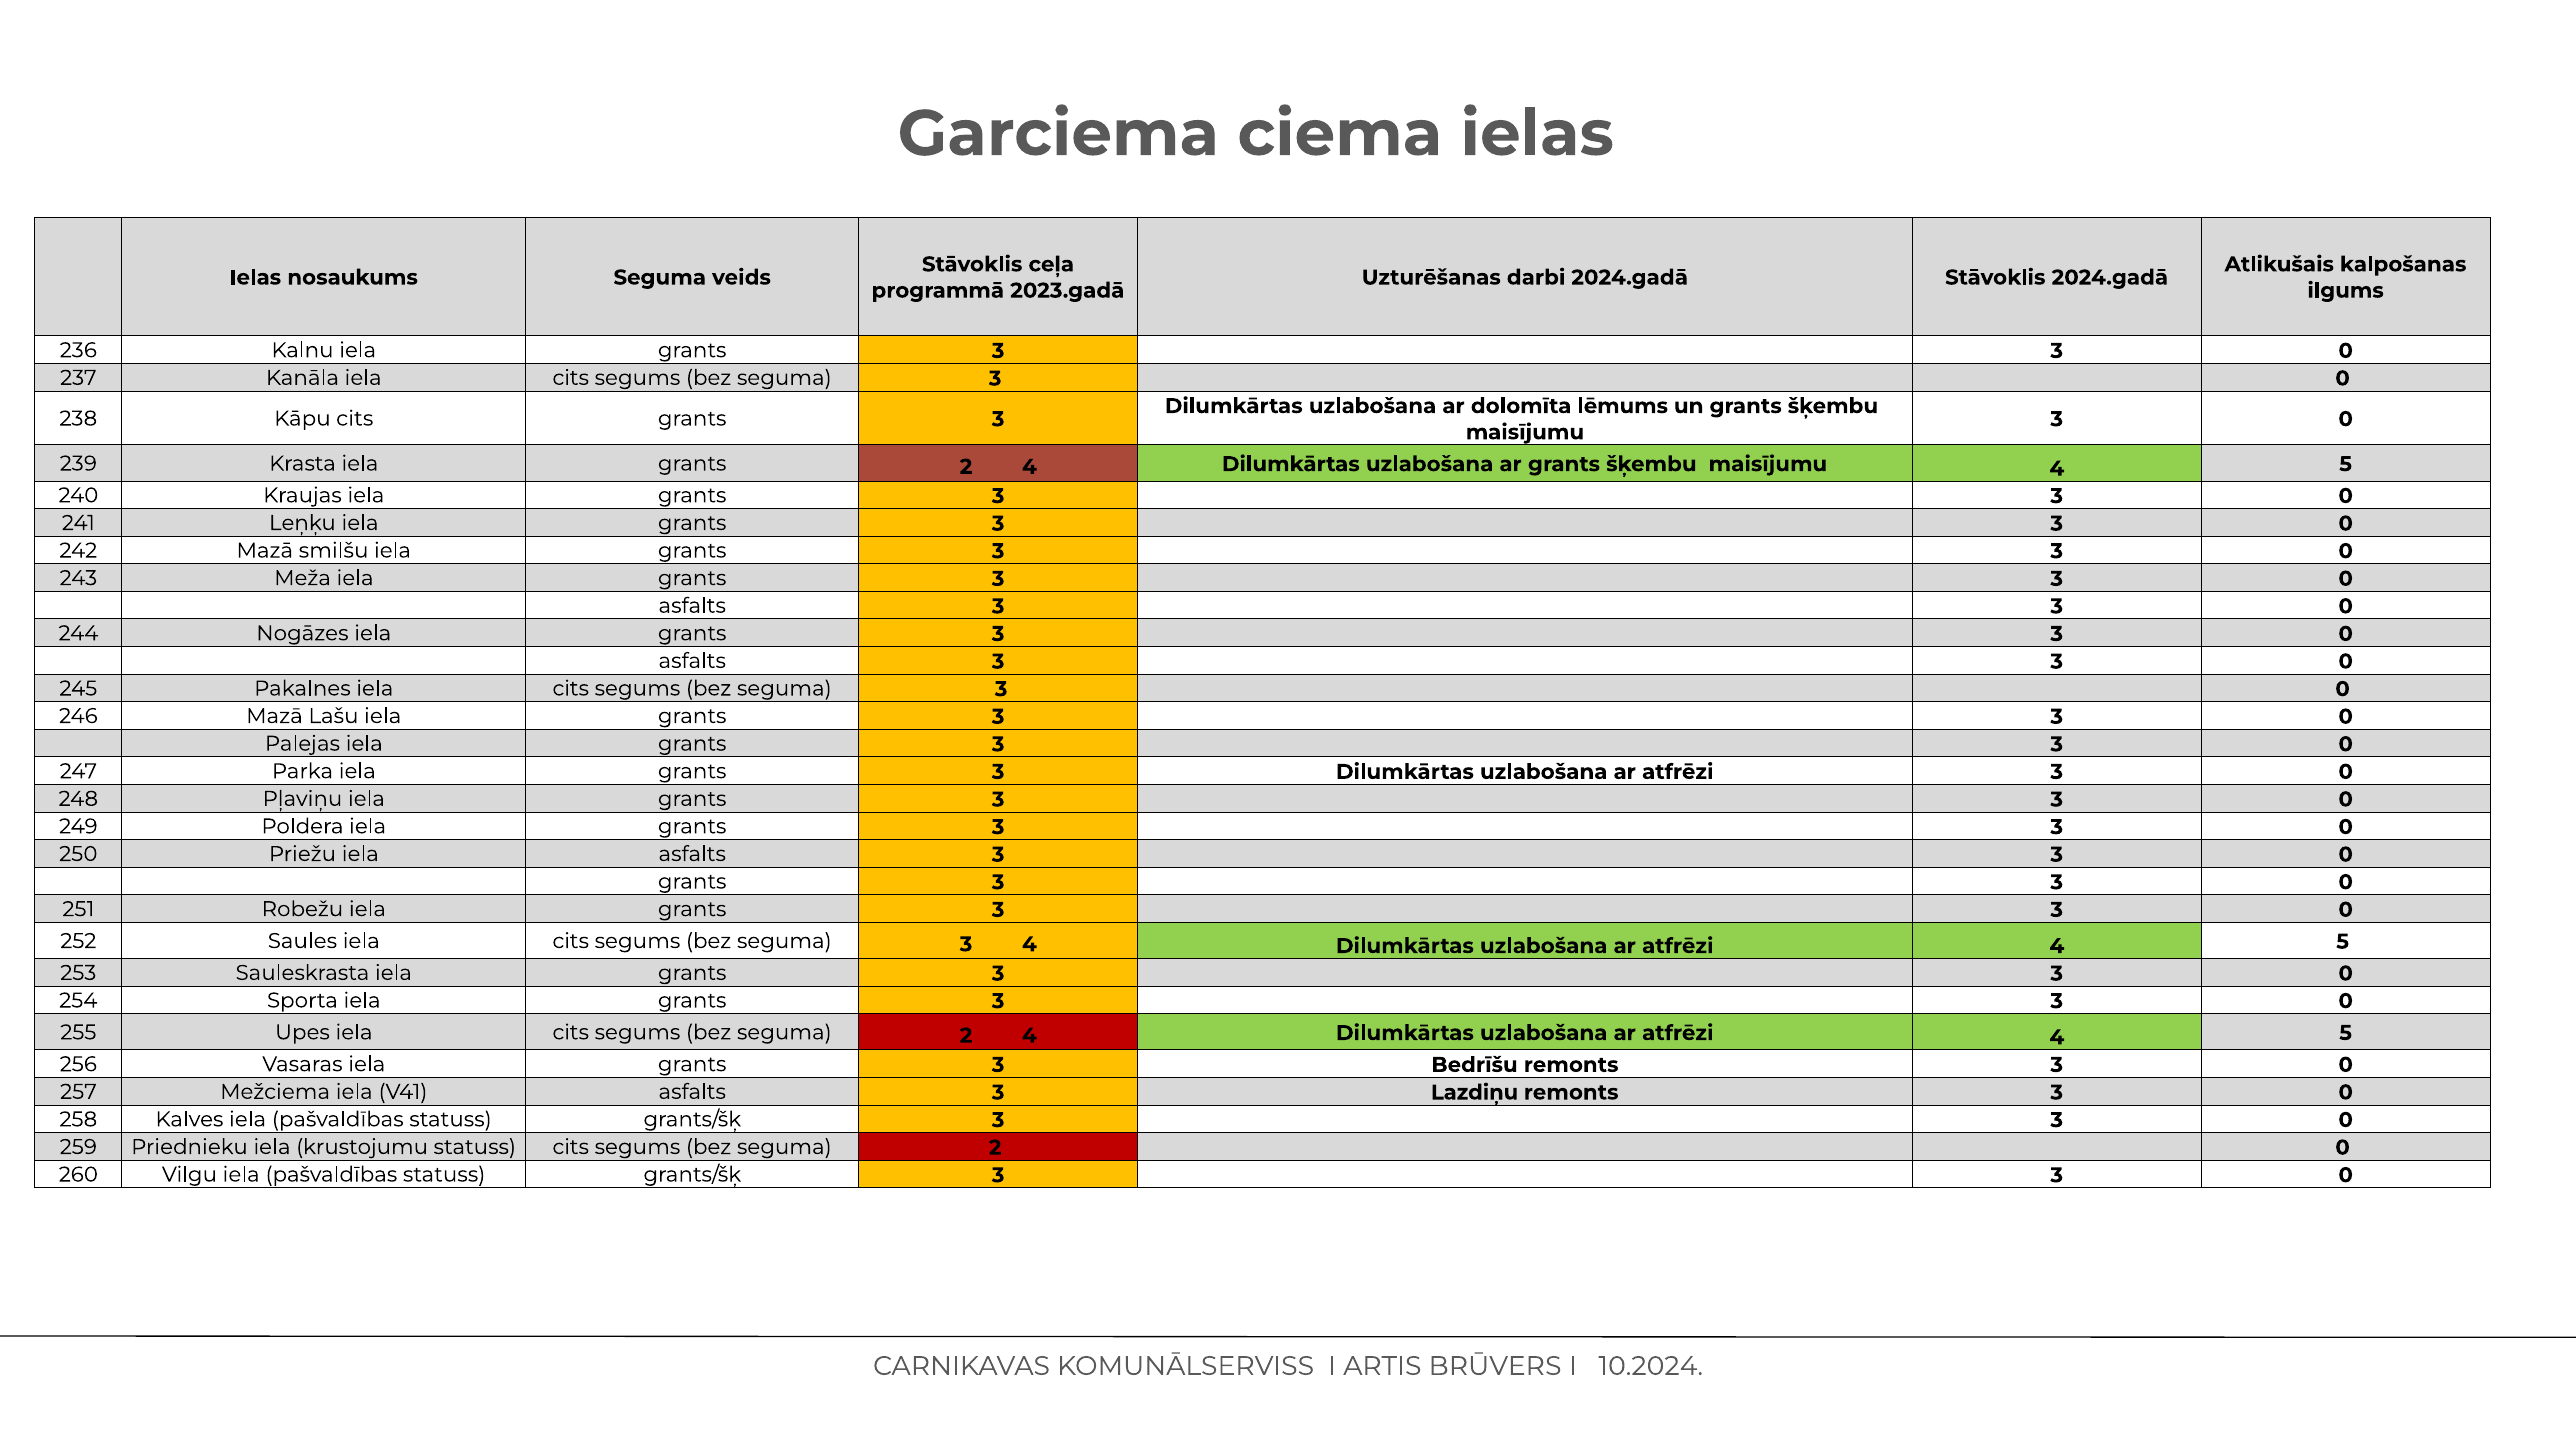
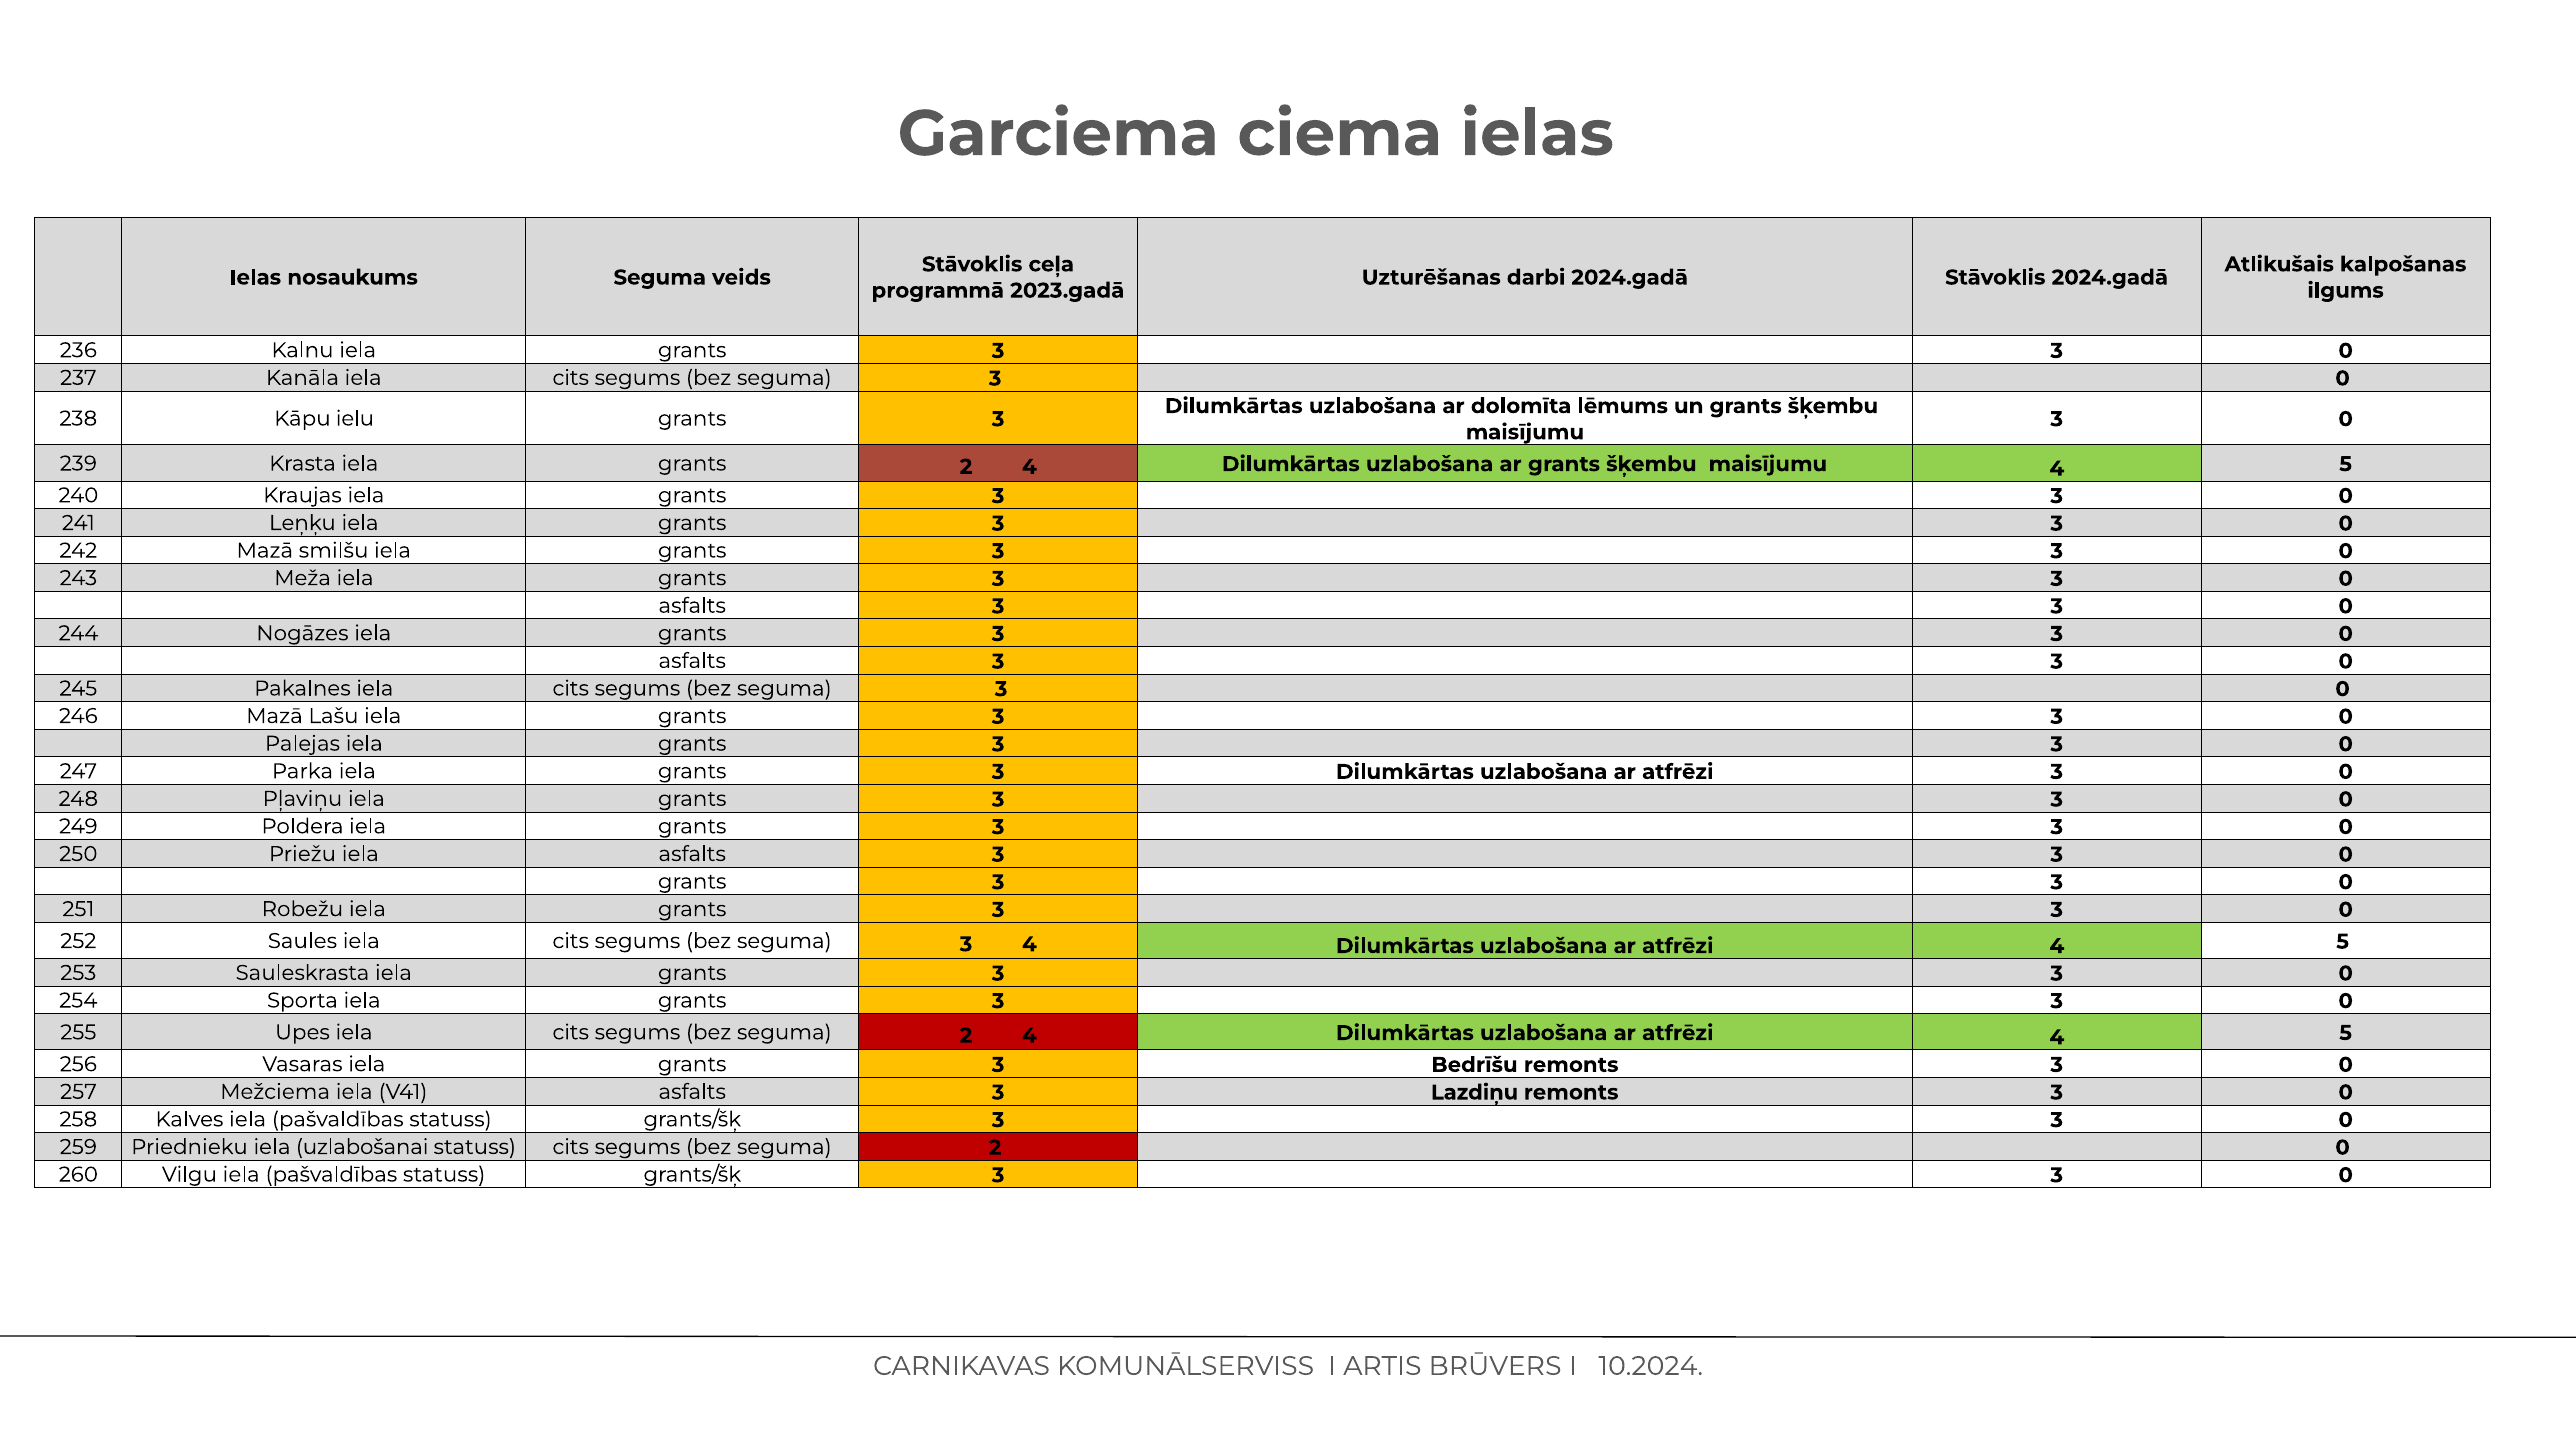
Kāpu cits: cits -> ielu (355, 419)
krustojumu: krustojumu -> uzlabošanai (362, 1147)
